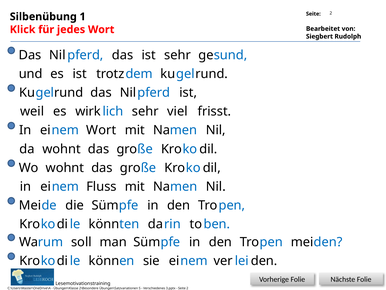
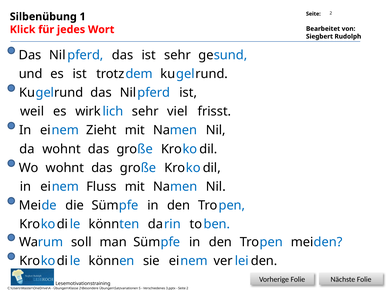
Wort: Wort -> Zieht (101, 130)
